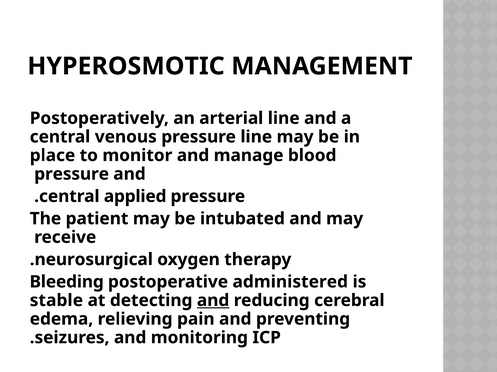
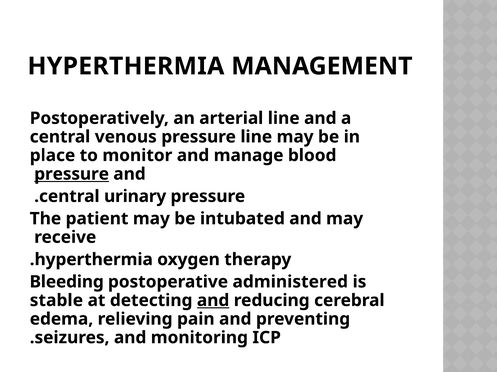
HYPEROSMOTIC: HYPEROSMOTIC -> HYPERTHERMIA (126, 66)
pressure underline: none -> present (72, 174)
applied: applied -> urinary (135, 197)
neurosurgical: neurosurgical -> hyperthermia (94, 260)
